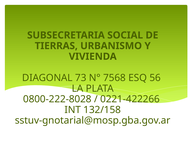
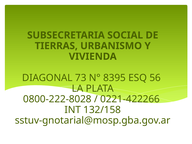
7568: 7568 -> 8395 (114, 78)
